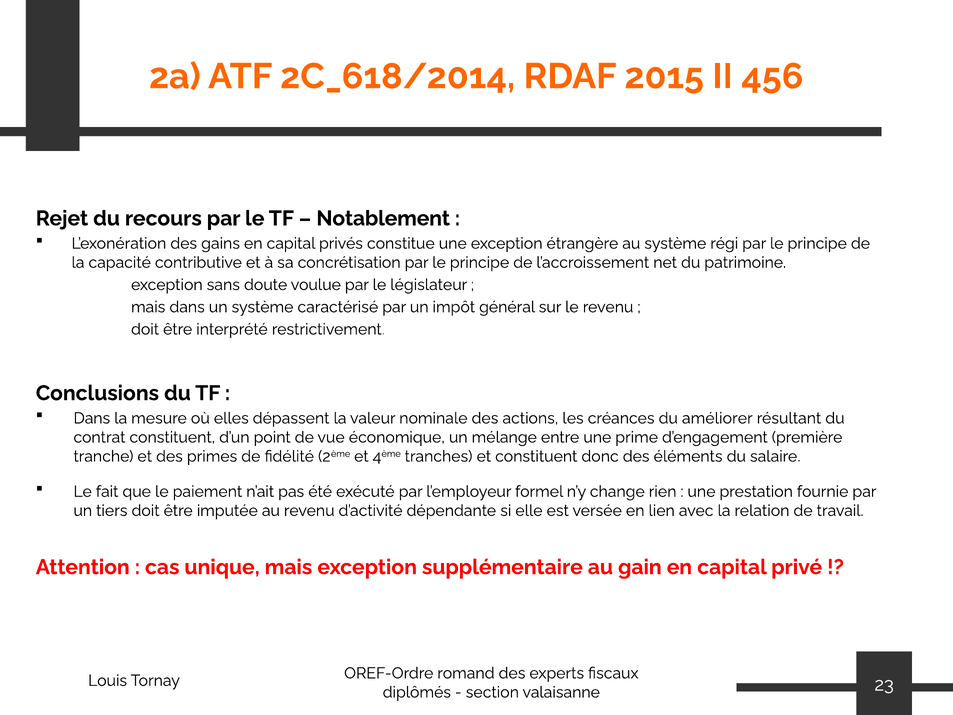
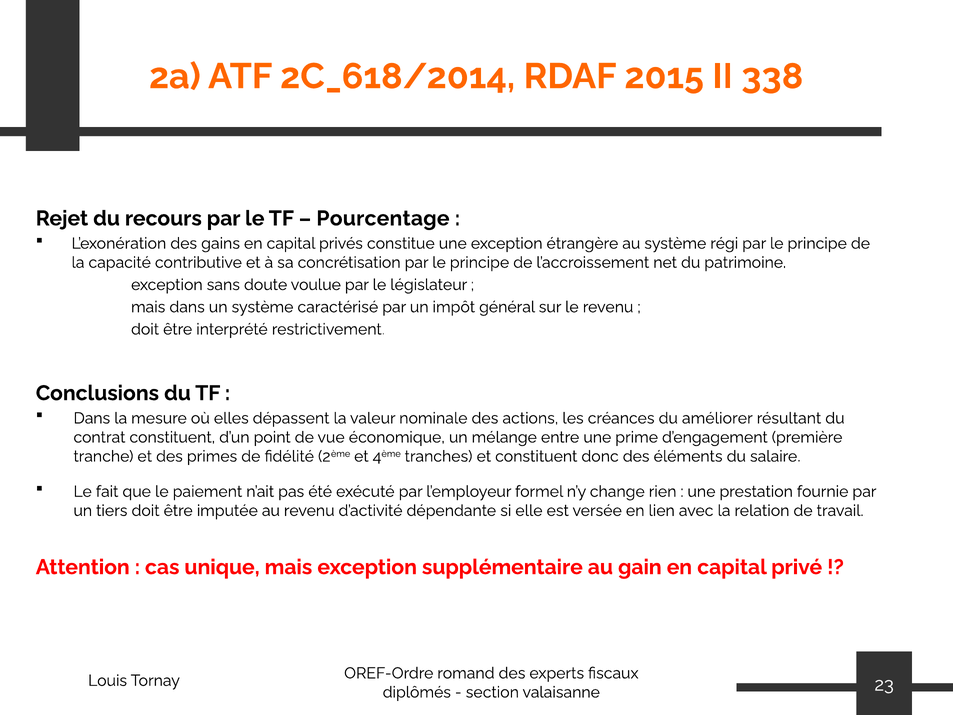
456: 456 -> 338 (772, 76)
Notablement: Notablement -> Pourcentage (383, 218)
